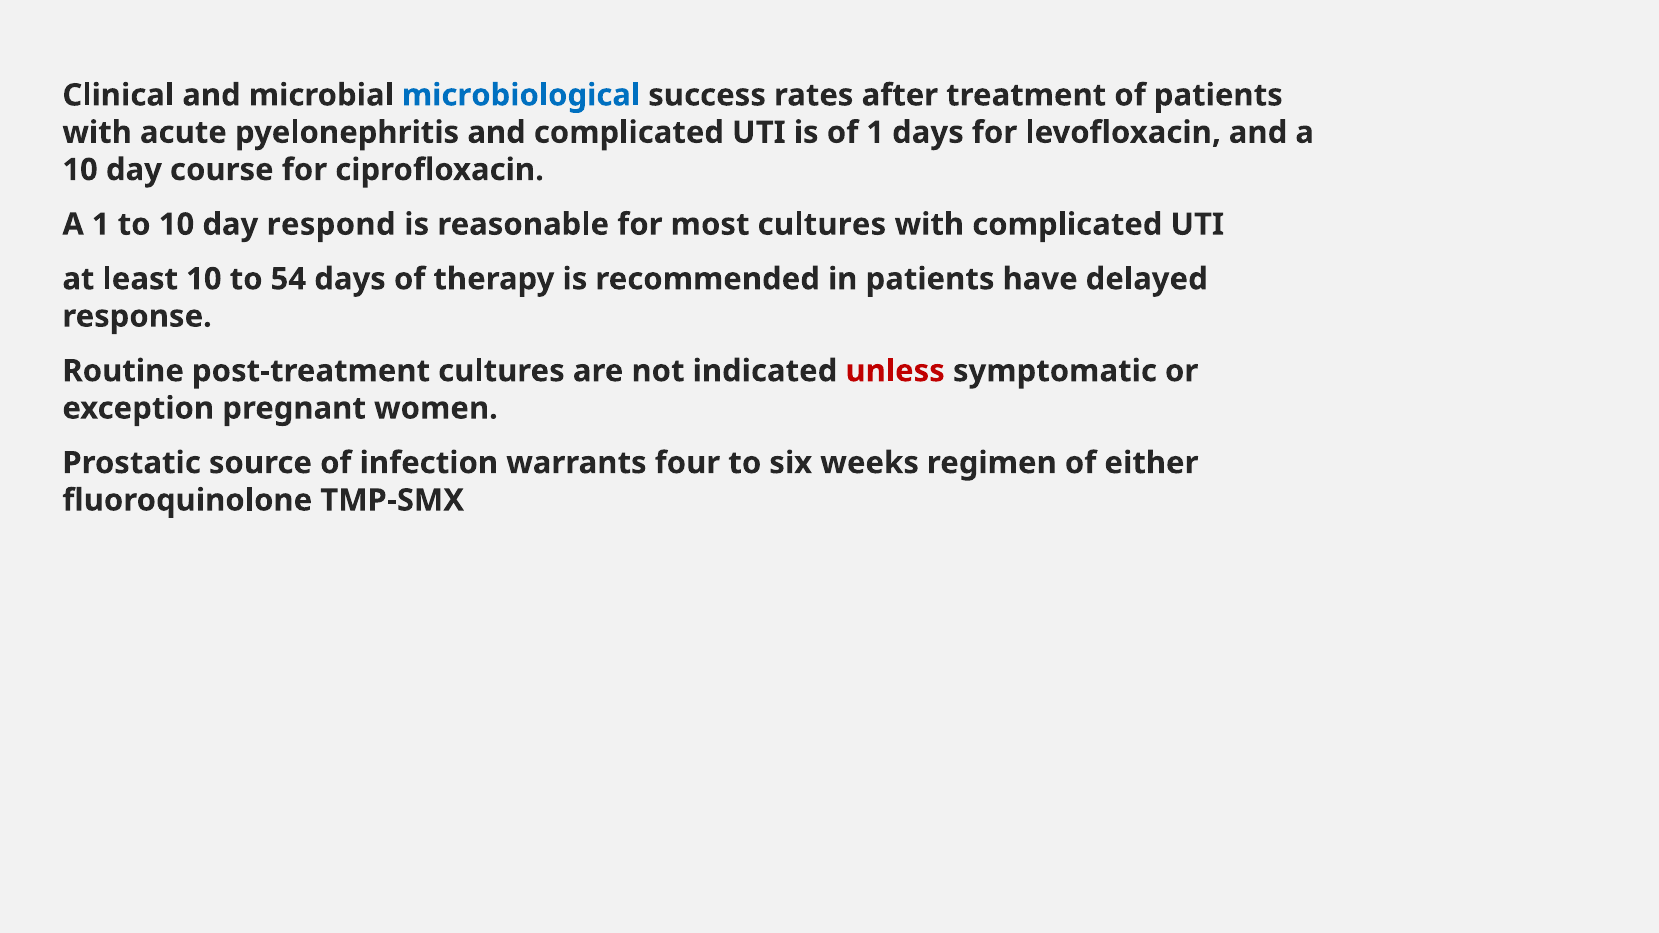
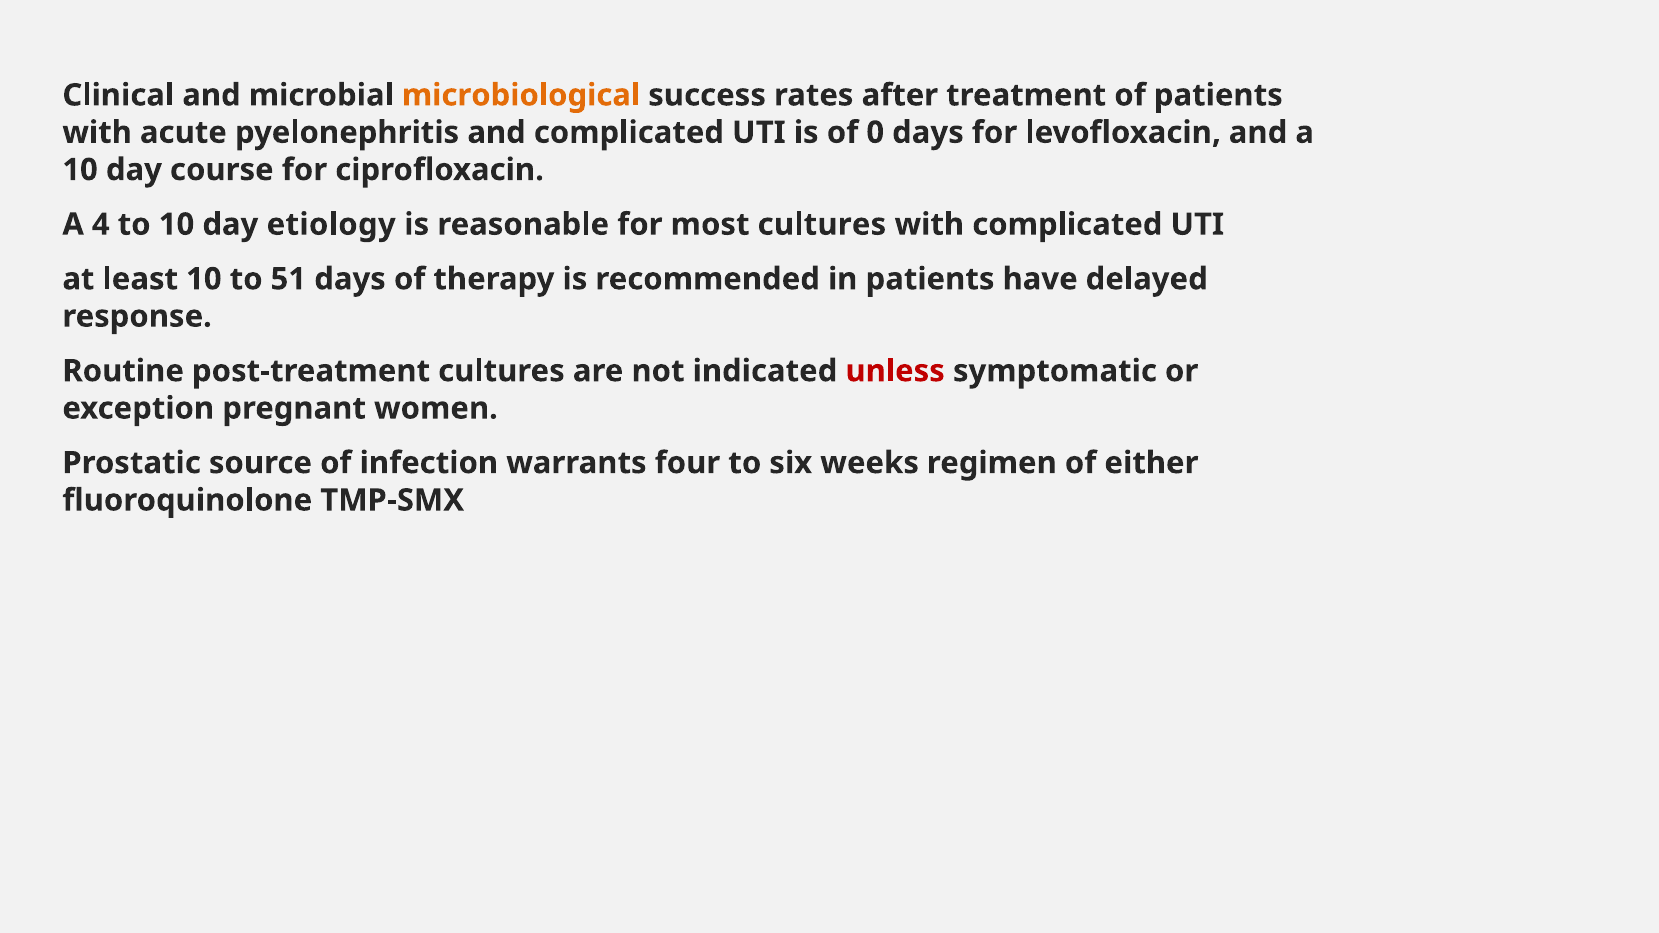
microbiological colour: blue -> orange (521, 95)
of 1: 1 -> 0 (875, 133)
A 1: 1 -> 4 (101, 225)
respond: respond -> etiology (331, 225)
54: 54 -> 51 (288, 279)
